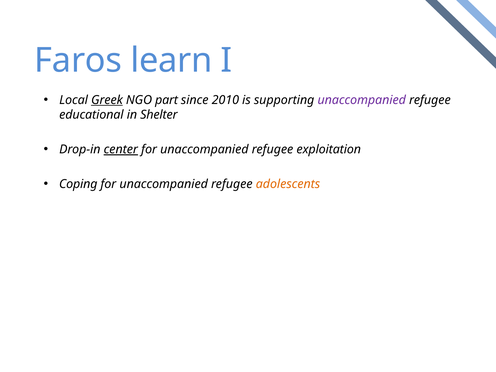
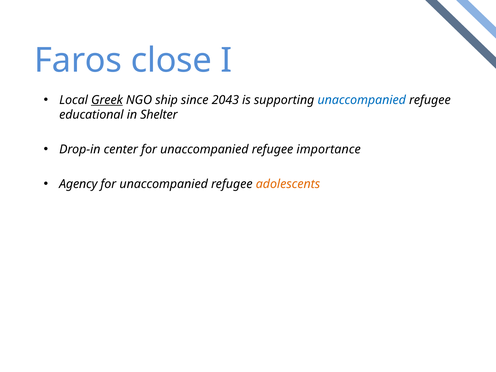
learn: learn -> close (171, 60)
part: part -> ship (167, 100)
2010: 2010 -> 2043 (225, 100)
unaccompanied colour: purple -> blue (362, 100)
center underline: present -> none (121, 150)
exploitation: exploitation -> importance (329, 150)
Coping: Coping -> Agency (78, 184)
